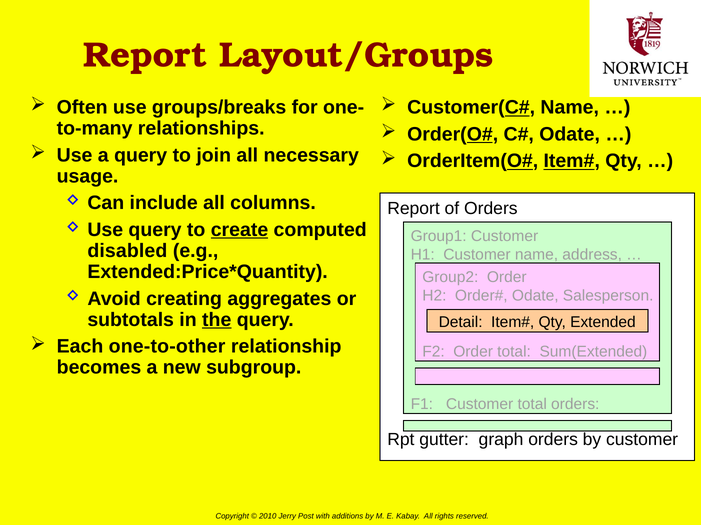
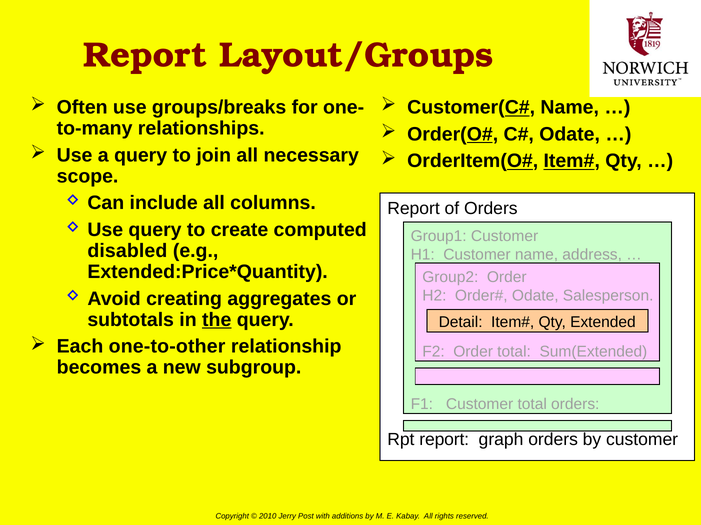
usage: usage -> scope (88, 176)
create underline: present -> none (239, 230)
Rpt gutter: gutter -> report (444, 440)
